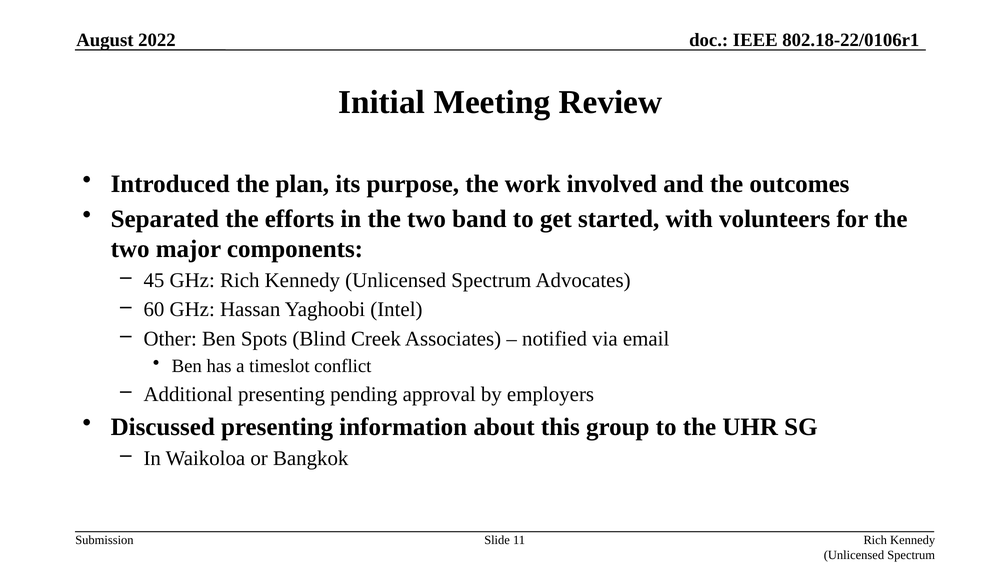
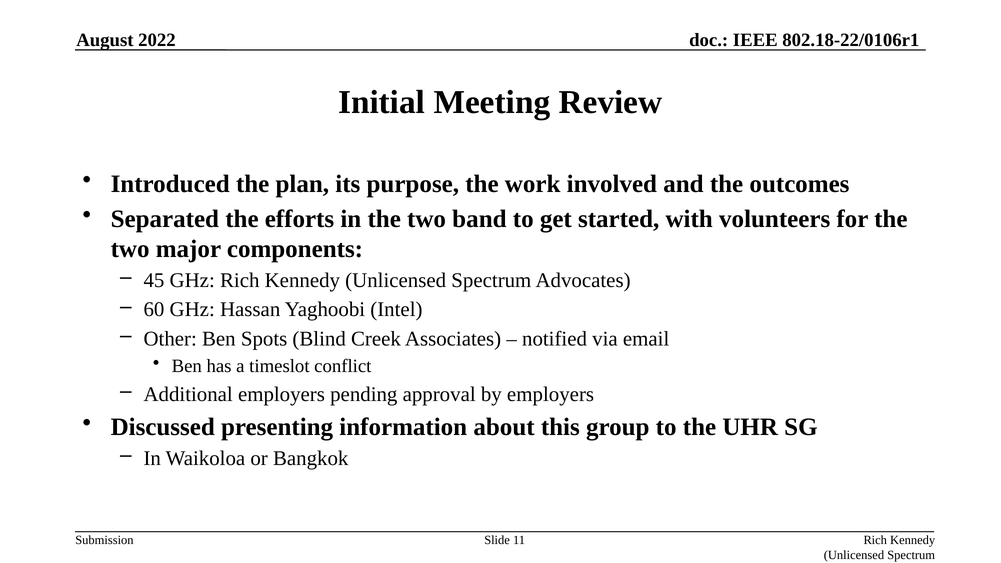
Additional presenting: presenting -> employers (281, 394)
